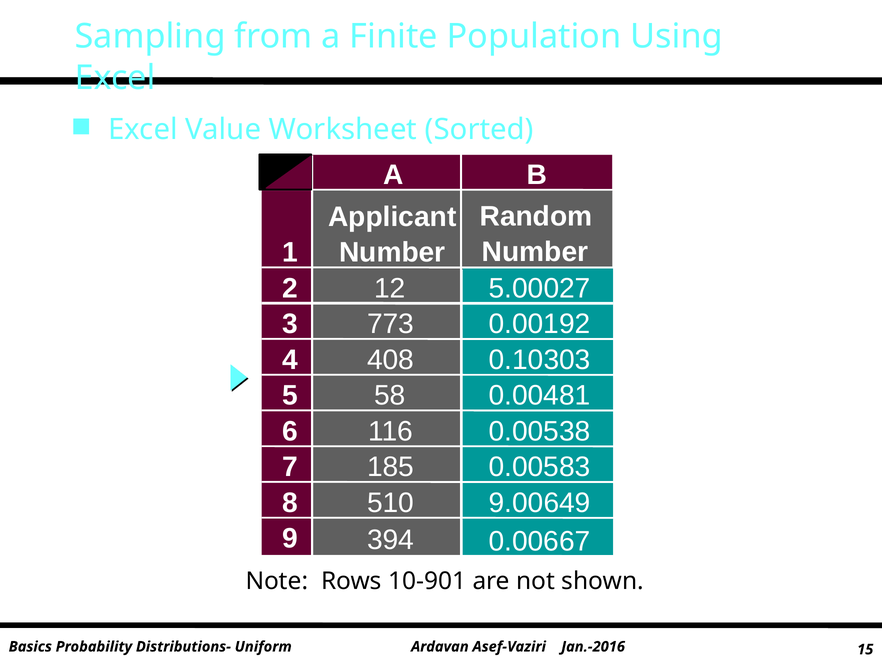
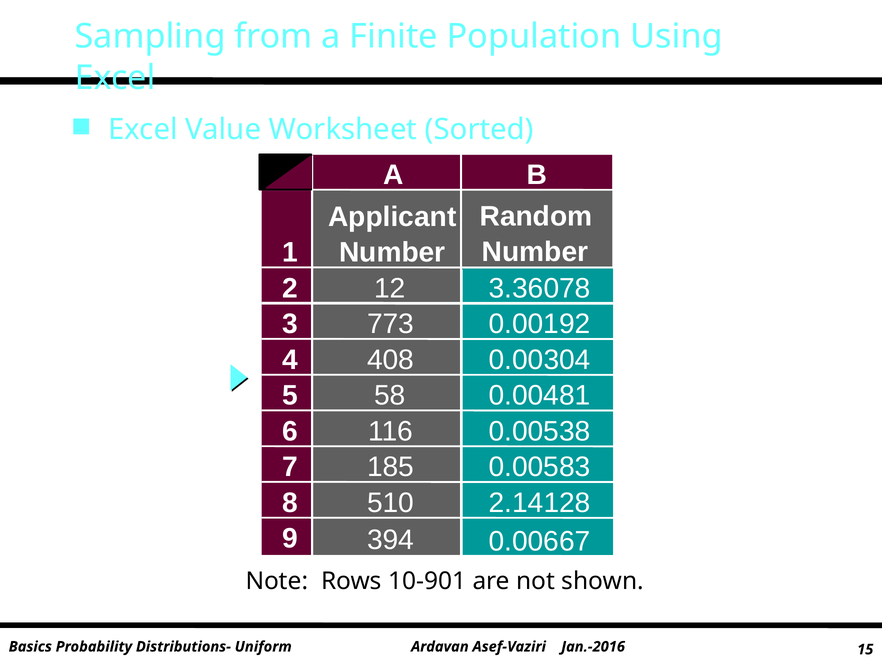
5.00027: 5.00027 -> 3.36078 (540, 288)
0.10303: 0.10303 -> 0.00304 (540, 360)
9.00649: 9.00649 -> 2.14128 (540, 503)
